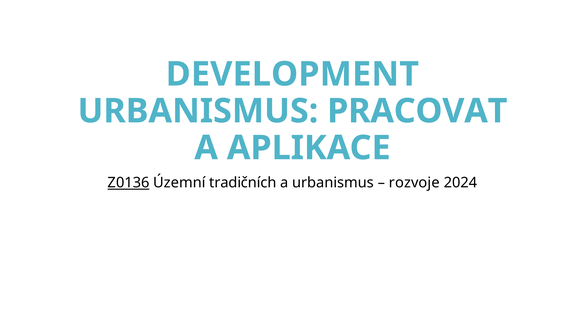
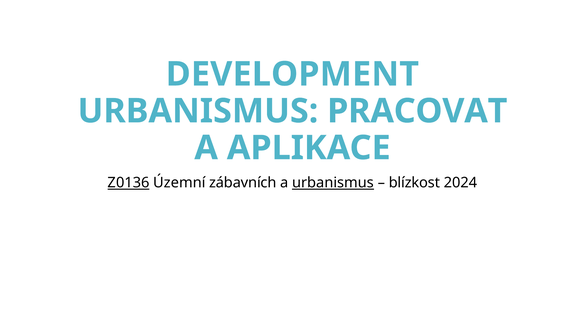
tradičních: tradičních -> zábavních (243, 183)
urbanismus underline: none -> present (333, 183)
rozvoje: rozvoje -> blízkost (414, 183)
